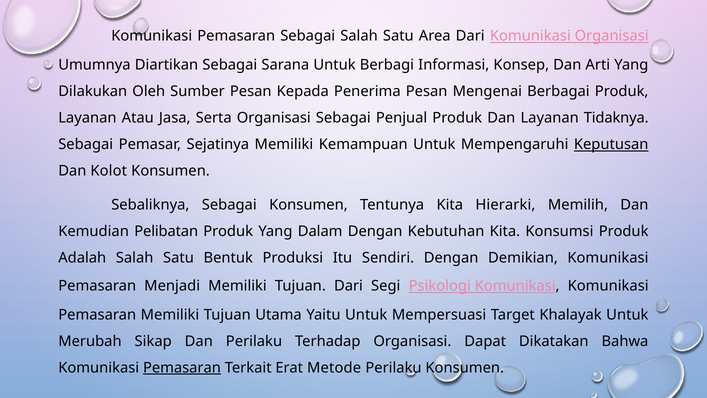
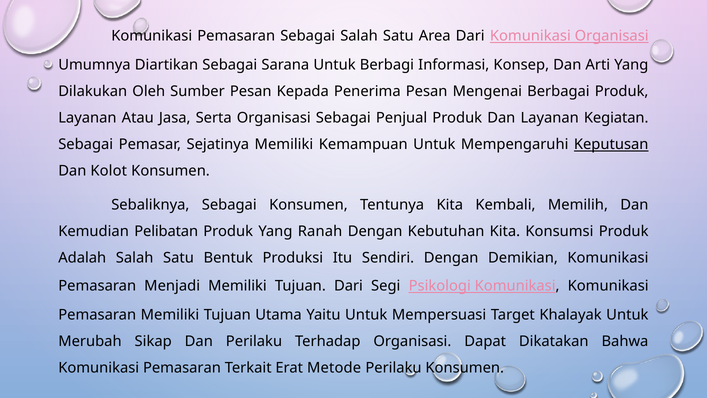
Tidaknya: Tidaknya -> Kegiatan (616, 118)
Hierarki: Hierarki -> Kembali (505, 205)
Dalam: Dalam -> Ranah (320, 231)
Pemasaran underline: present -> none (182, 368)
